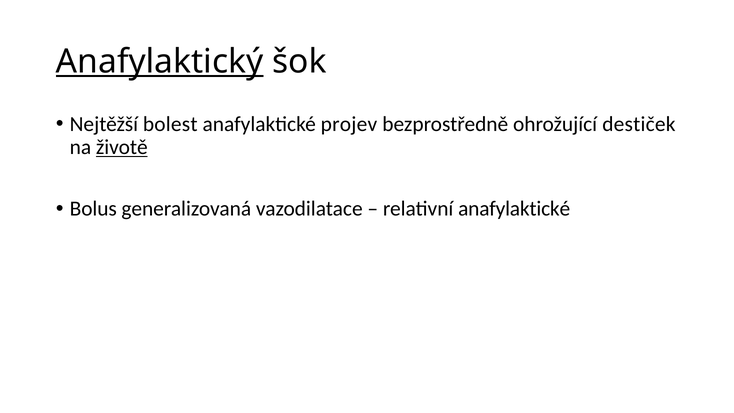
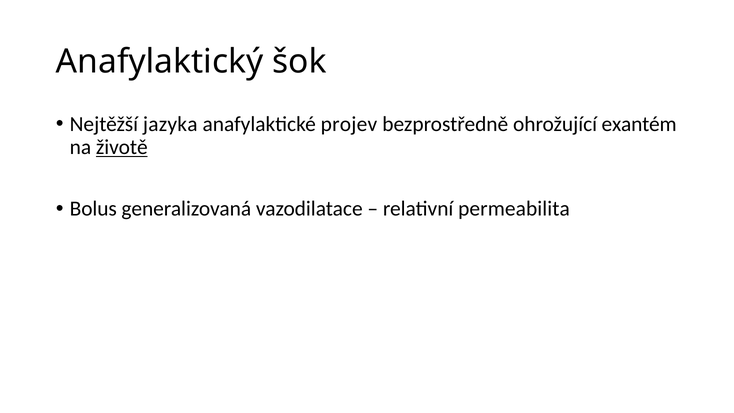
Anafylaktický underline: present -> none (160, 62)
bolest: bolest -> jazyka (170, 124)
destiček: destiček -> exantém (639, 124)
relativní anafylaktické: anafylaktické -> permeabilita (514, 209)
